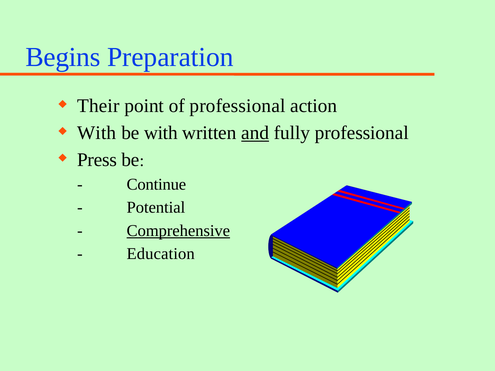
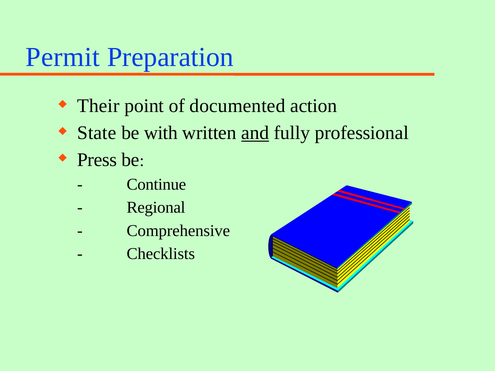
Begins: Begins -> Permit (63, 57)
of professional: professional -> documented (237, 106)
With: With -> State (97, 133)
Potential: Potential -> Regional (156, 208)
Comprehensive underline: present -> none (178, 231)
Education: Education -> Checklists (161, 254)
